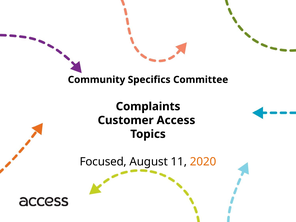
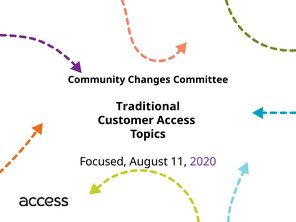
Specifics: Specifics -> Changes (149, 80)
Complaints: Complaints -> Traditional (148, 106)
2020 colour: orange -> purple (203, 162)
